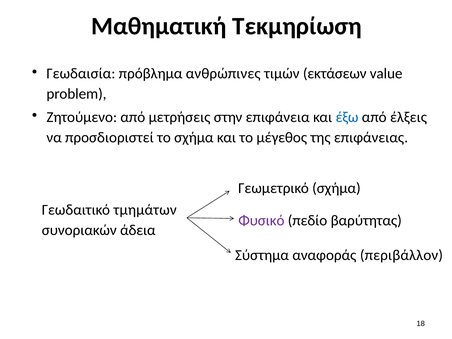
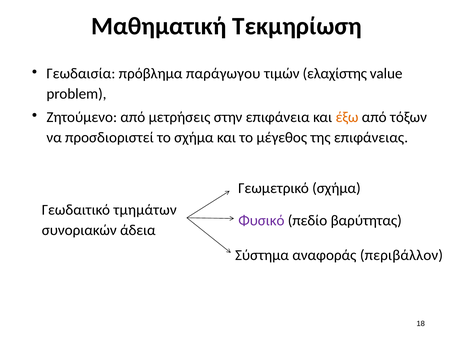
ανθρώπινες: ανθρώπινες -> παράγωγου (223, 74)
εκτάσεων: εκτάσεων -> ελαχίστης (335, 74)
έξω colour: blue -> orange (347, 117)
έλξεις: έλξεις -> τόξων (408, 117)
